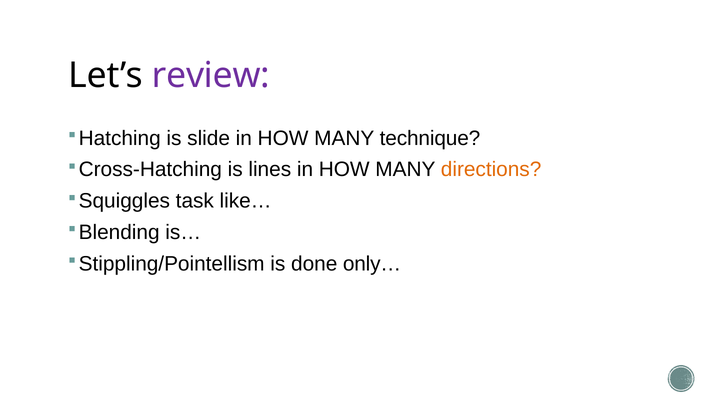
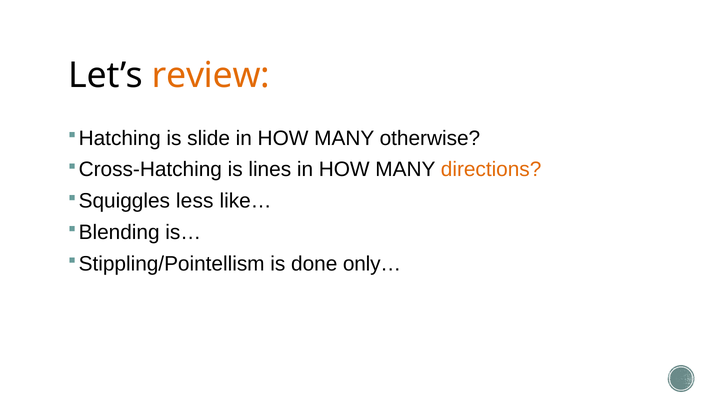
review colour: purple -> orange (211, 75)
technique: technique -> otherwise (430, 138)
task: task -> less (195, 201)
